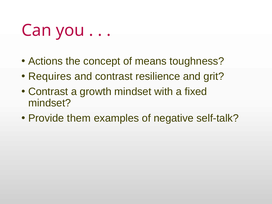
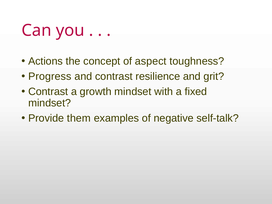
means: means -> aspect (151, 61)
Requires: Requires -> Progress (50, 76)
